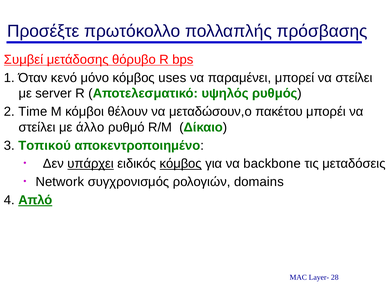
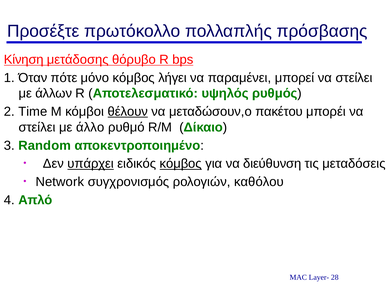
Συμβεί: Συμβεί -> Κίνηση (24, 59)
κενό: κενό -> πότε (64, 78)
uses: uses -> λήγει (173, 78)
server: server -> άλλων (54, 93)
θέλουν underline: none -> present (128, 111)
Τοπικού: Τοπικού -> Random (45, 145)
backbone: backbone -> διεύθυνση (272, 163)
domains: domains -> καθόλου (259, 182)
Απλό underline: present -> none (35, 200)
